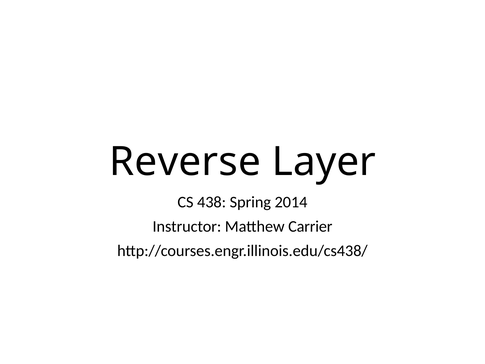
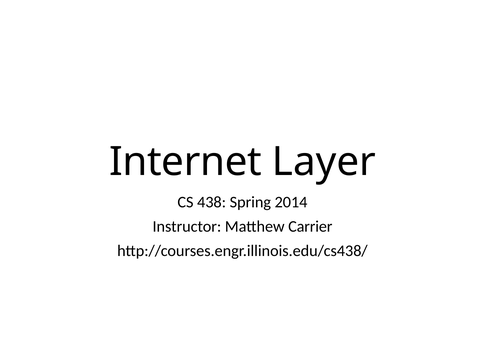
Reverse: Reverse -> Internet (185, 162)
